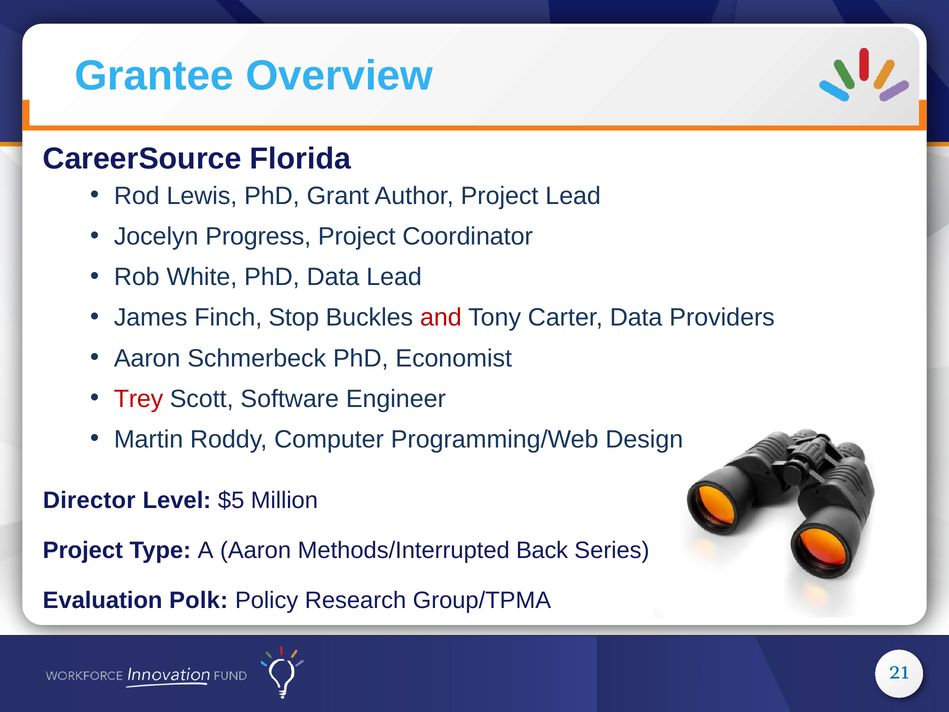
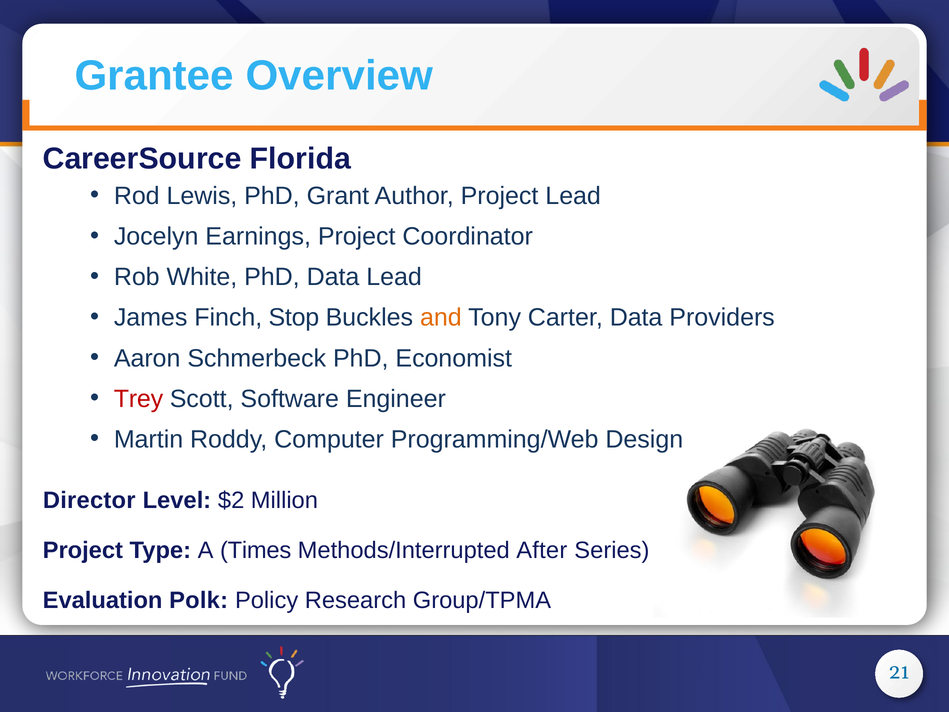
Progress: Progress -> Earnings (258, 236)
and colour: red -> orange (441, 318)
$5: $5 -> $2 (231, 500)
A Aaron: Aaron -> Times (256, 550)
Back: Back -> After (542, 550)
